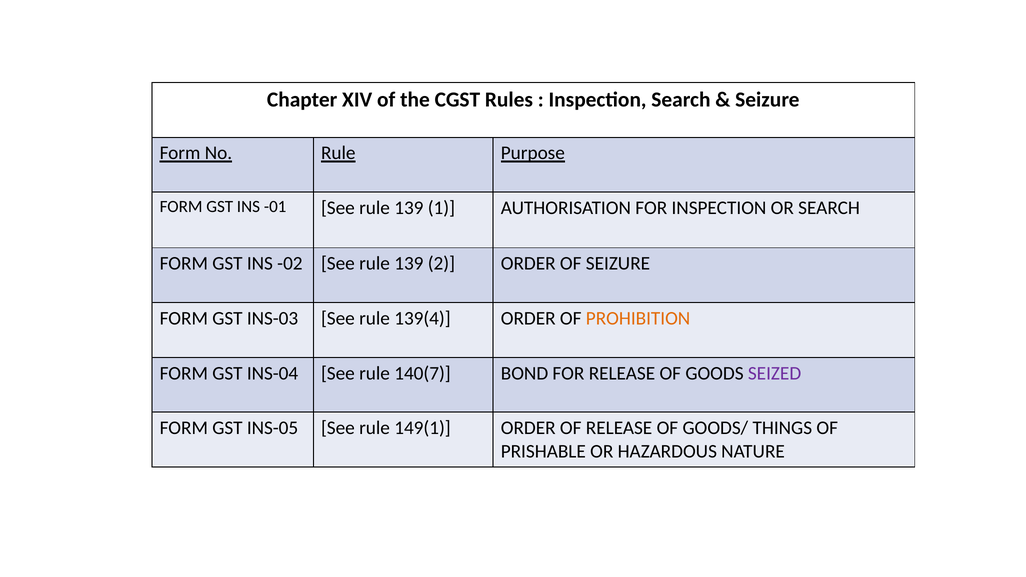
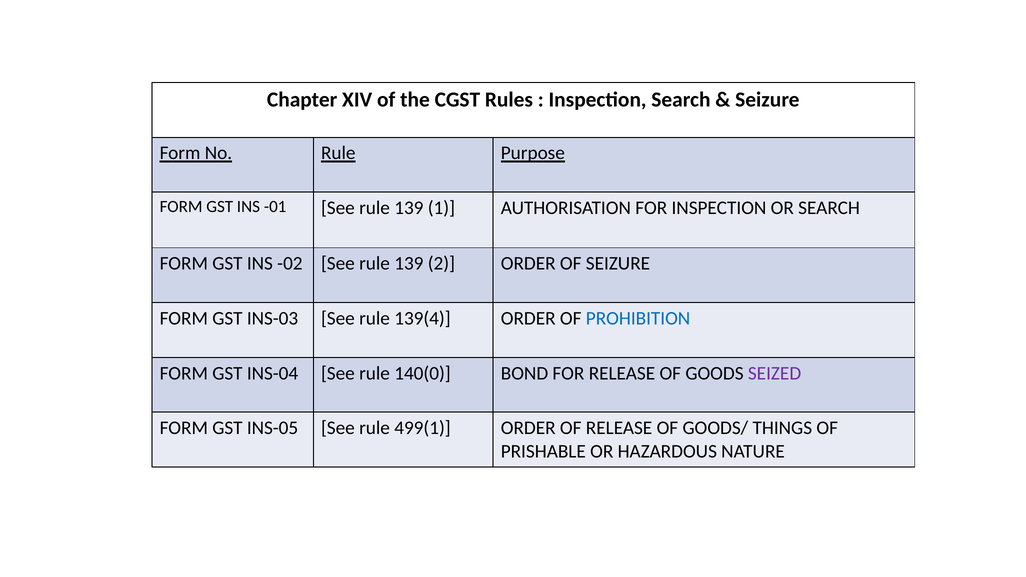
PROHIBITION colour: orange -> blue (638, 318)
140(7: 140(7 -> 140(0 (423, 373)
149(1: 149(1 -> 499(1 (423, 428)
